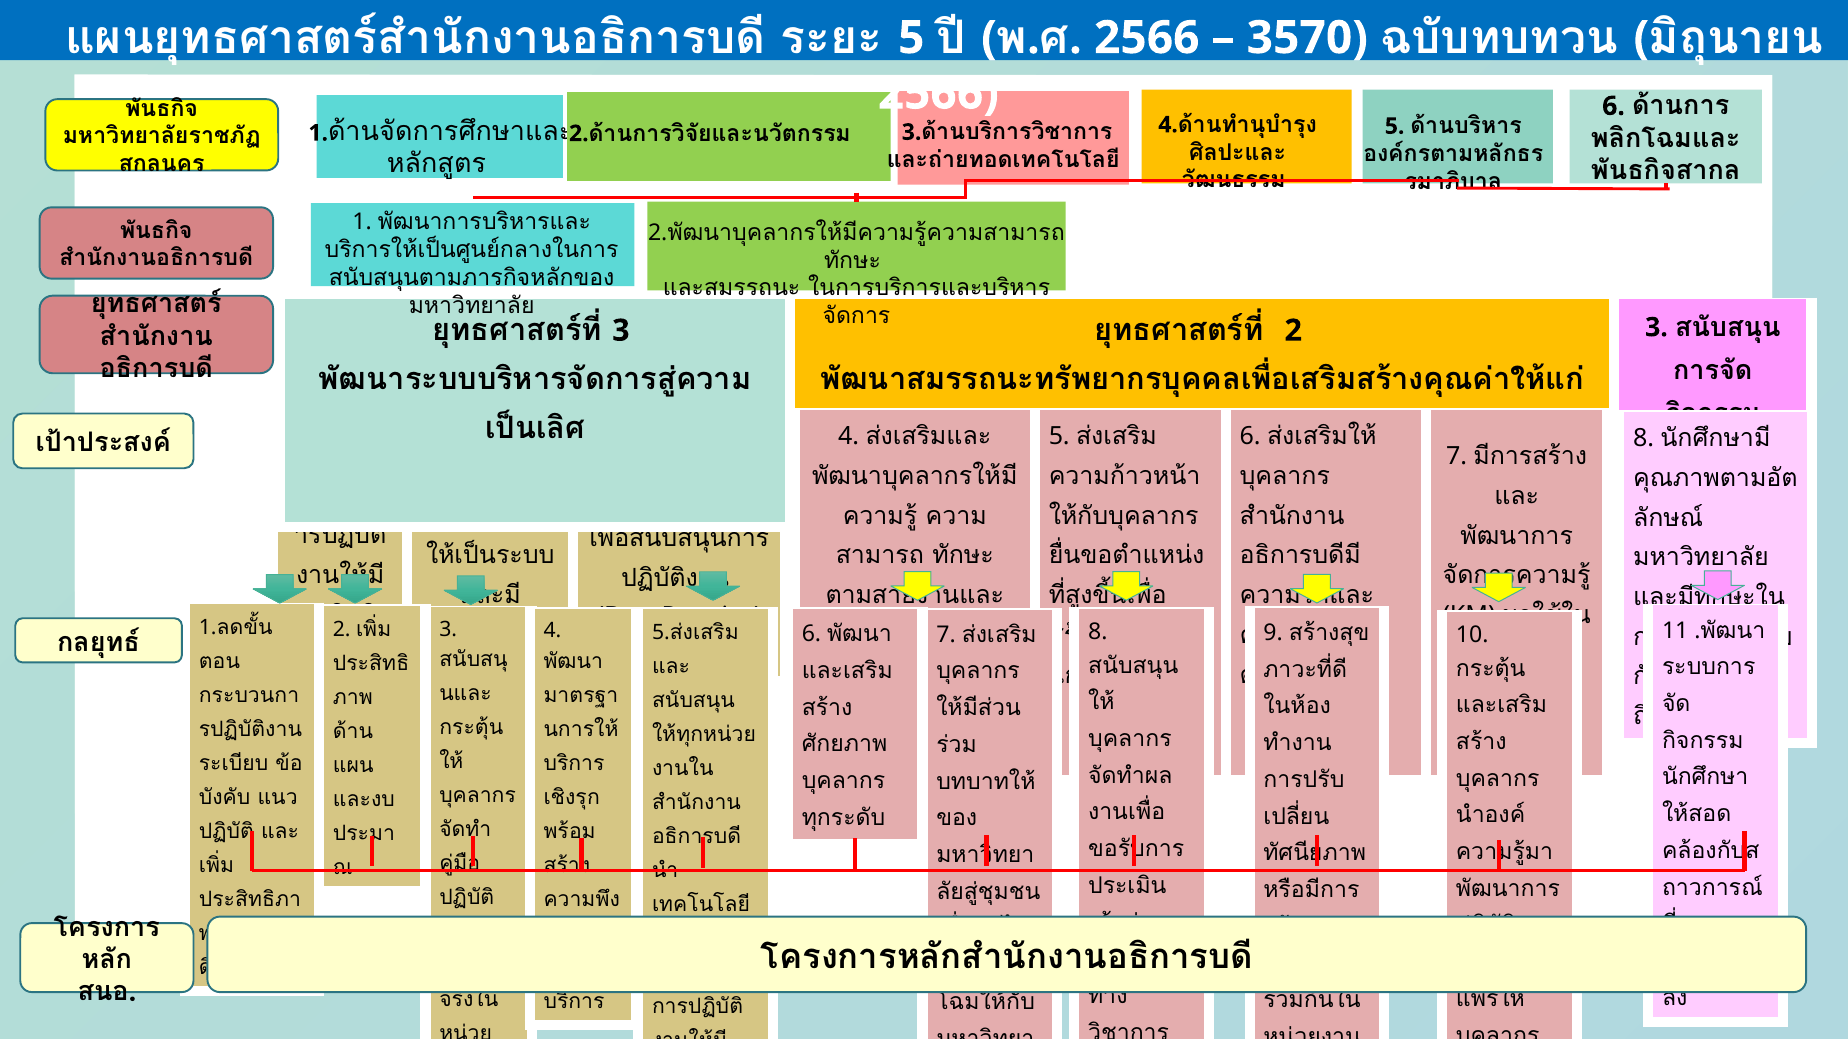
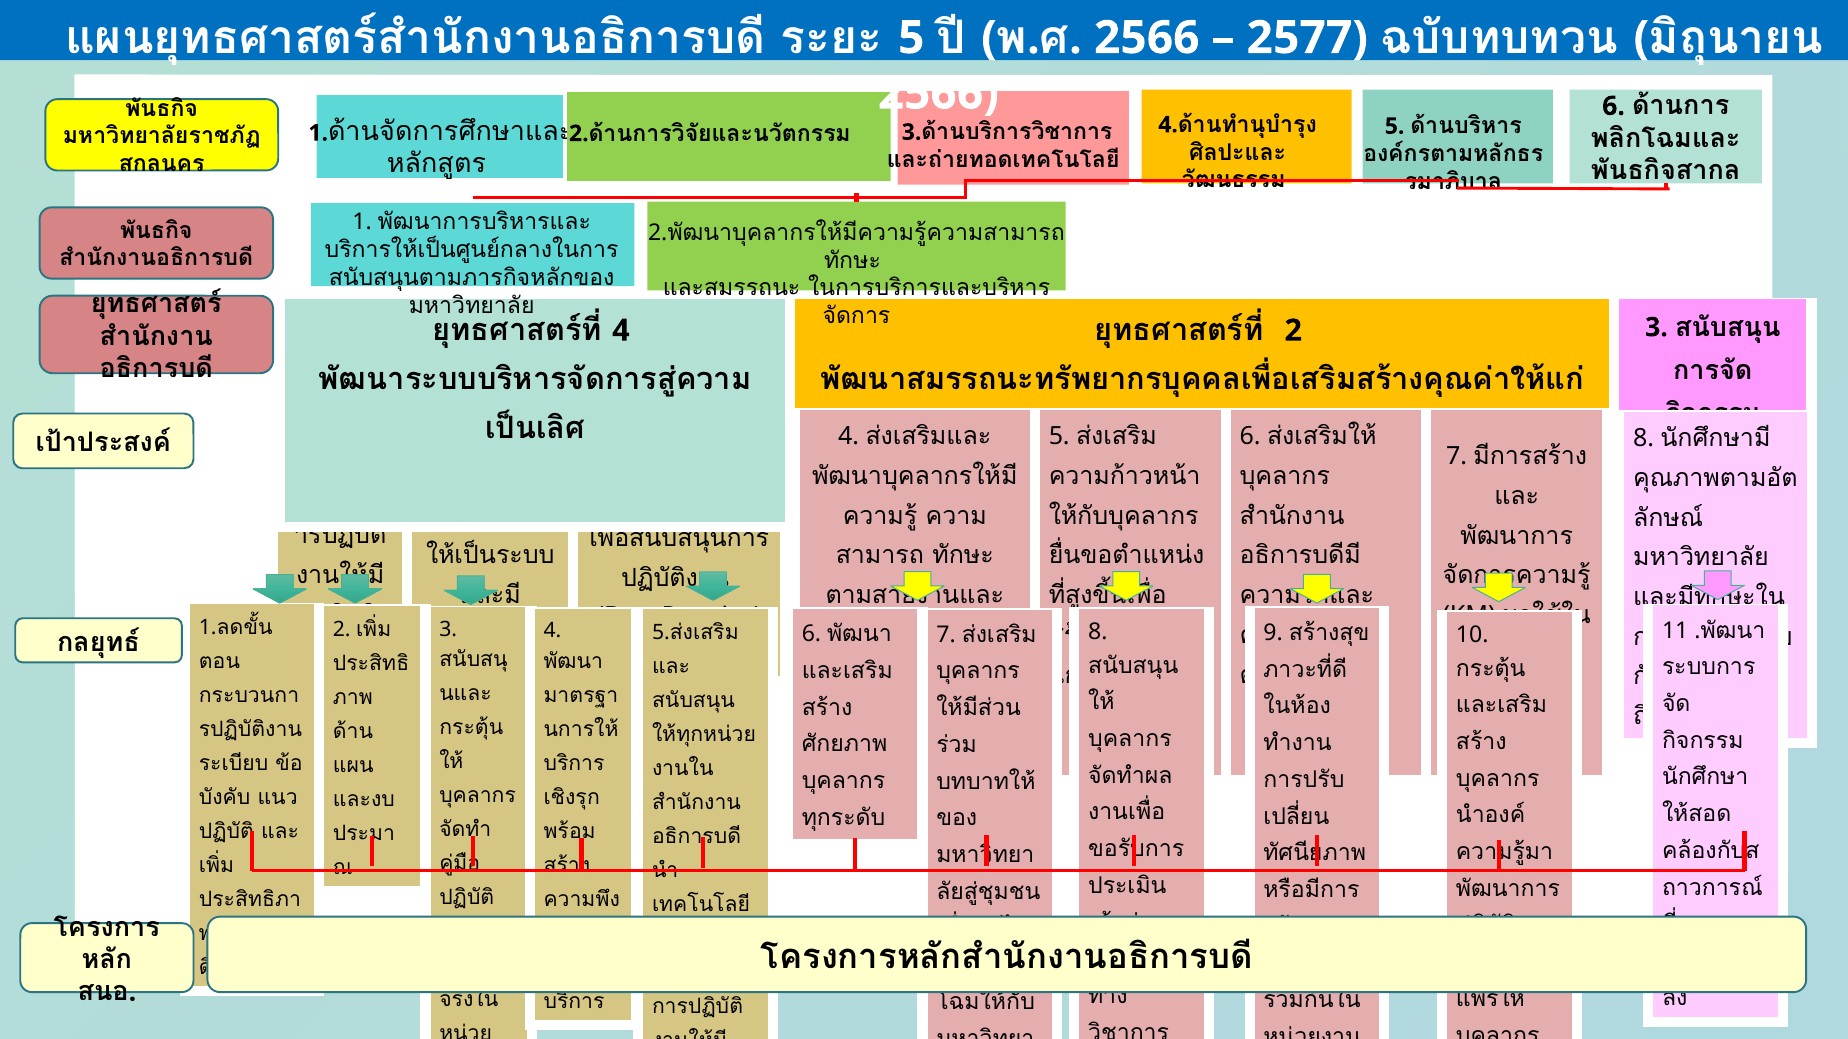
3570: 3570 -> 2577 (1307, 38)
3: 3 -> 4 (621, 331)
